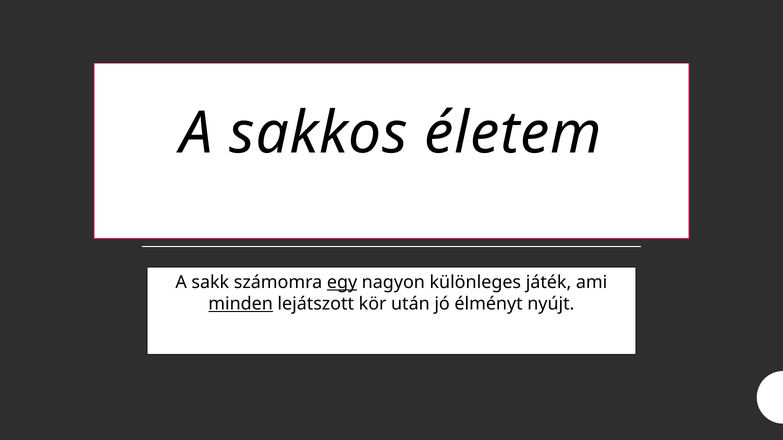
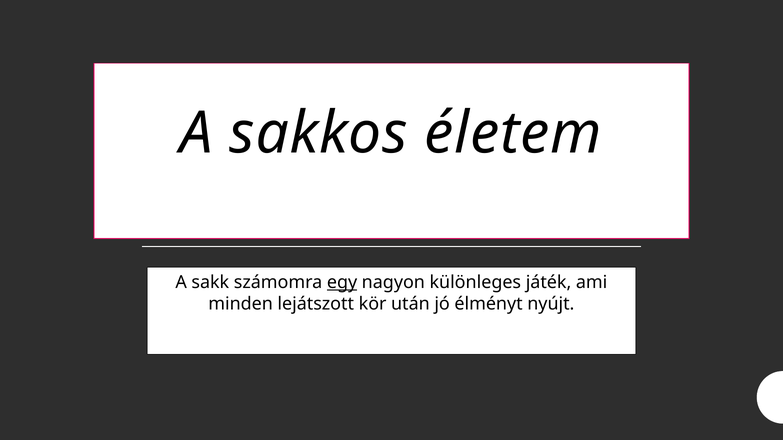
minden underline: present -> none (241, 304)
